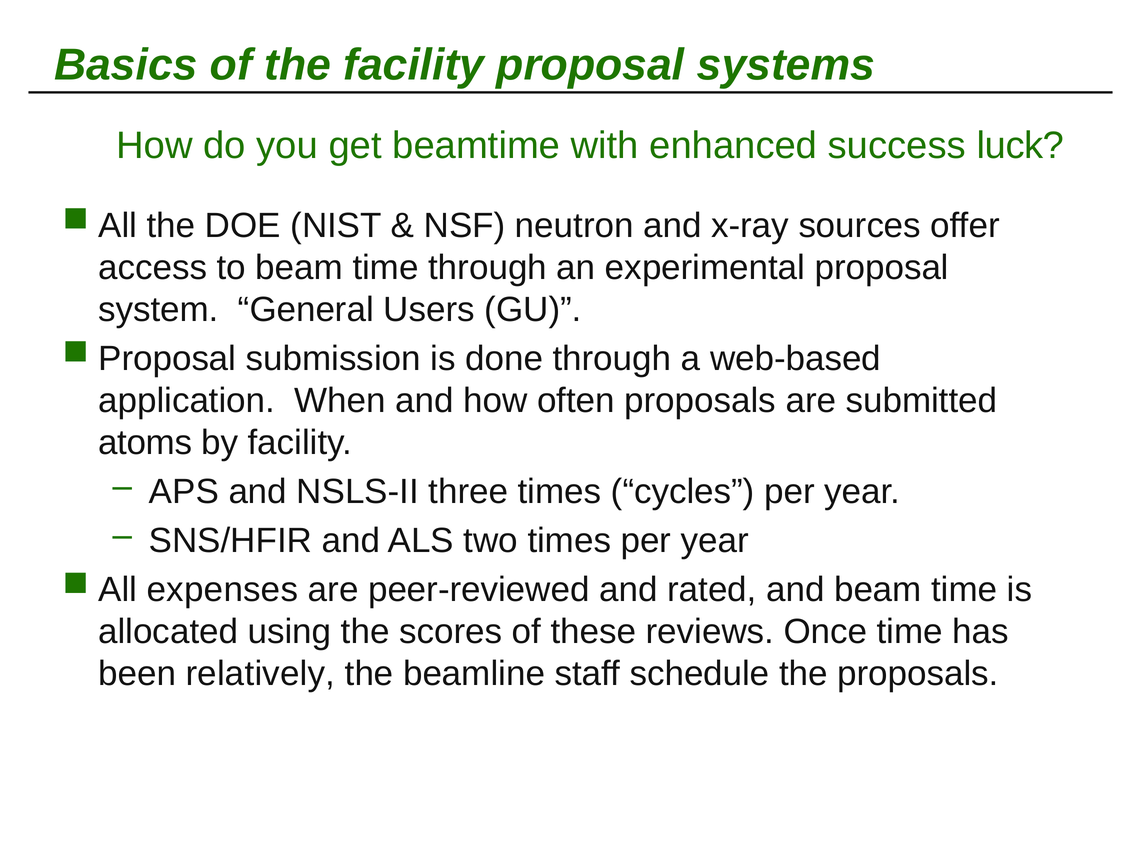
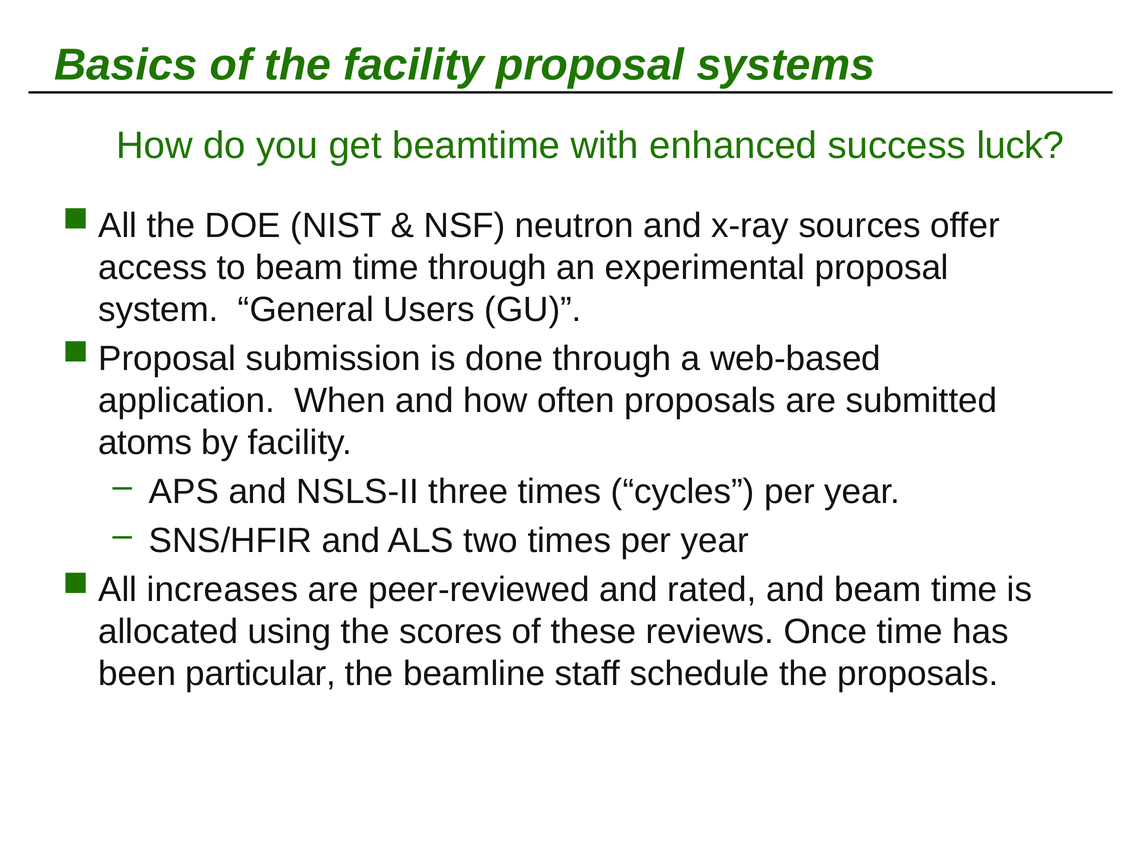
expenses: expenses -> increases (222, 590)
relatively: relatively -> particular (261, 674)
